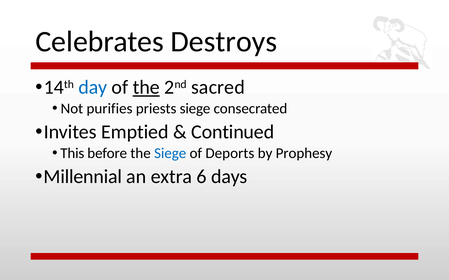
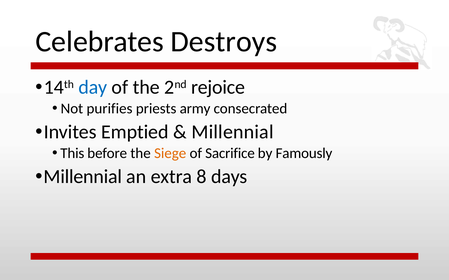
the underline: present -> none (146, 88)
sacred: sacred -> rejoice (218, 88)
priests siege: siege -> army (195, 109)
Continued: Continued -> Millennial (233, 132)
Siege colour: blue -> orange (170, 154)
Deports: Deports -> Sacrifice (230, 154)
Prophesy: Prophesy -> Famously (304, 154)
6: 6 -> 8 (201, 177)
